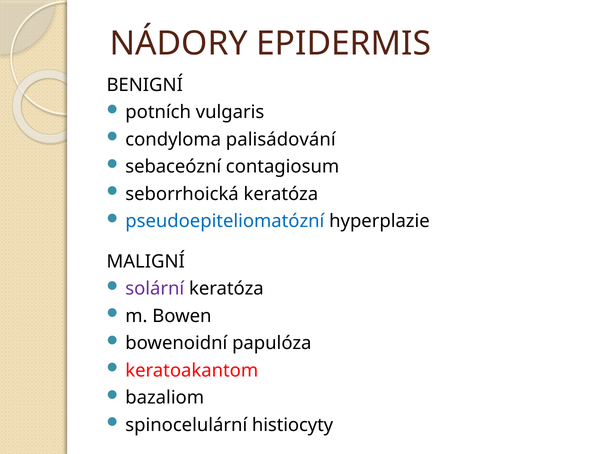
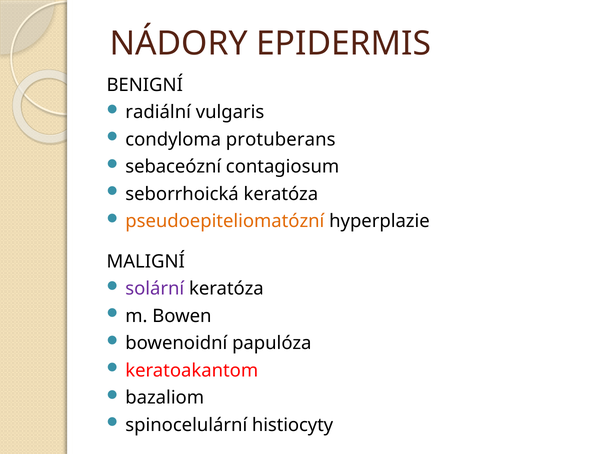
potních: potních -> radiální (158, 112)
palisádování: palisádování -> protuberans (281, 140)
pseudoepiteliomatózní colour: blue -> orange (225, 221)
